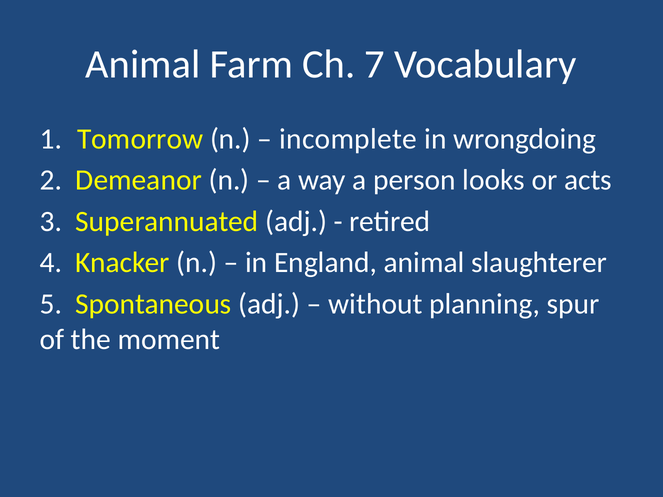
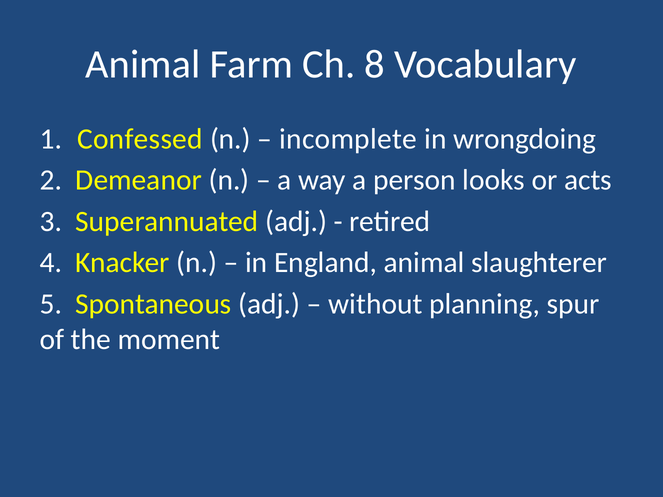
7: 7 -> 8 (375, 64)
Tomorrow: Tomorrow -> Confessed (140, 139)
